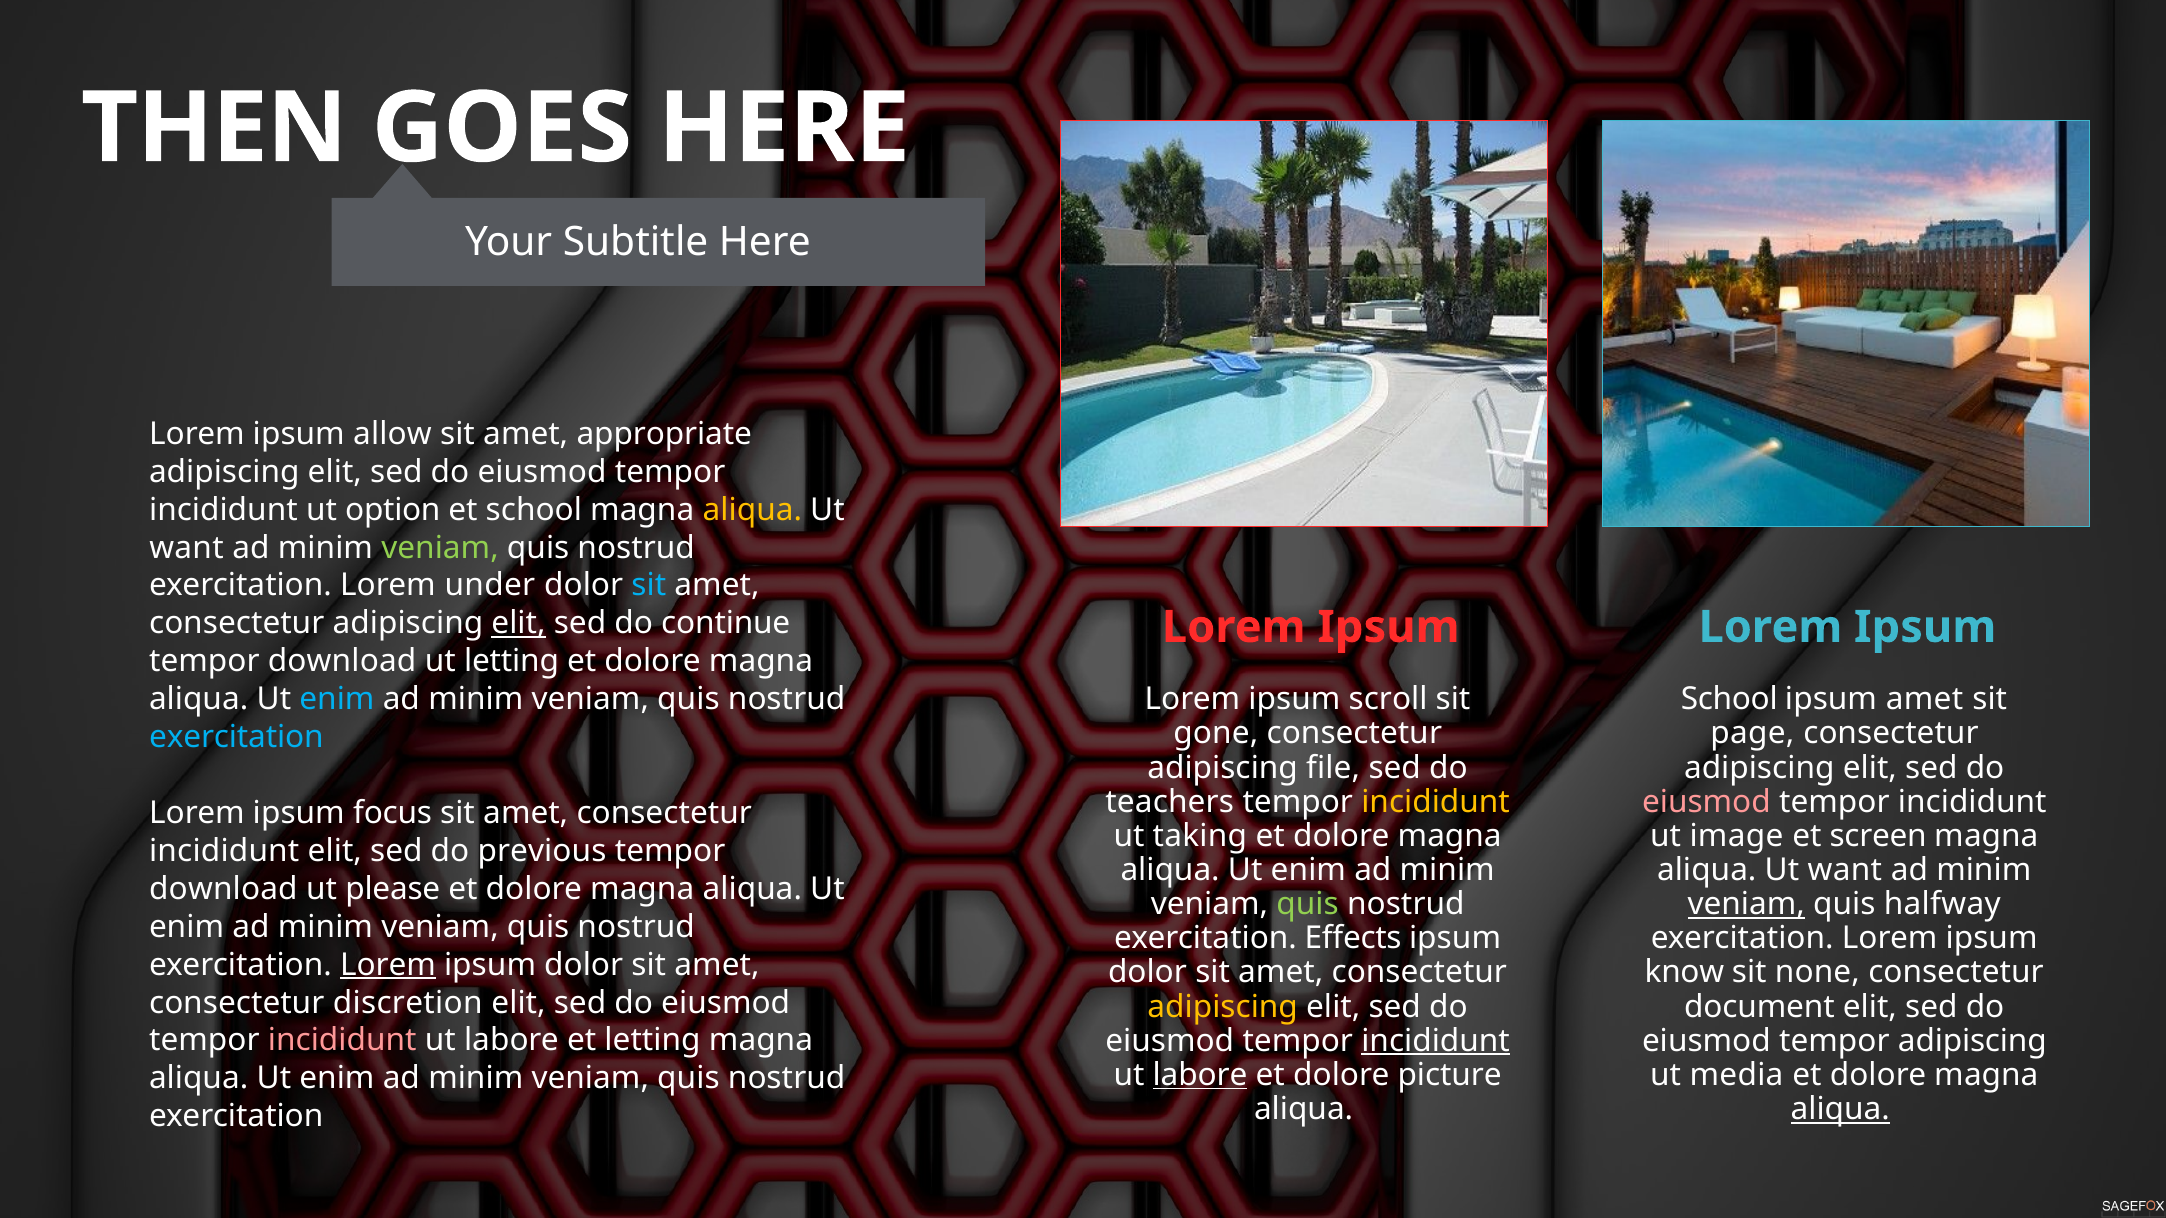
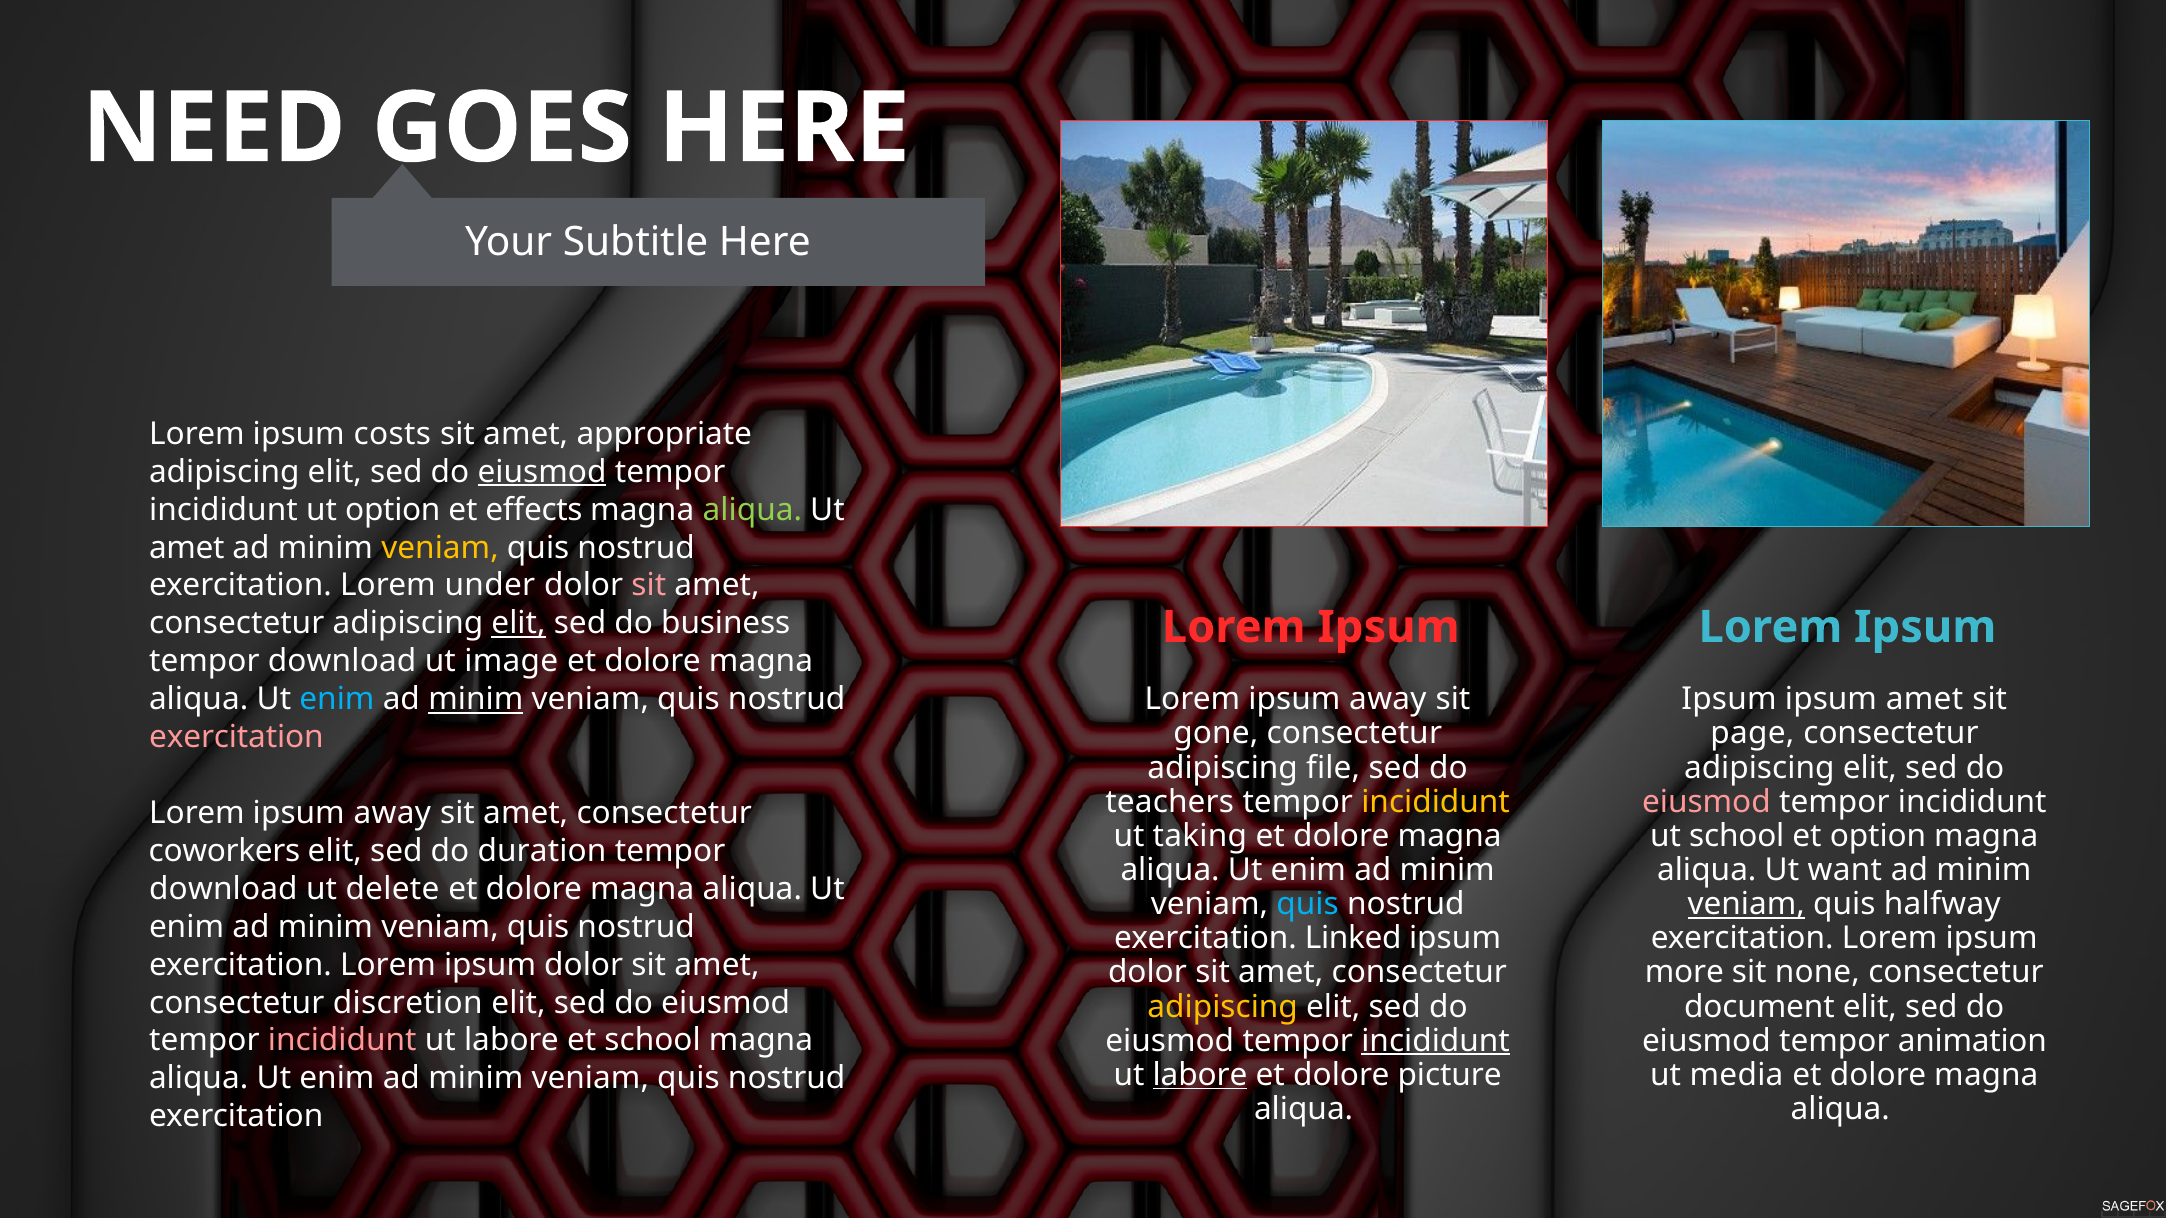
THEN: THEN -> NEED (214, 129)
allow: allow -> costs (392, 434)
eiusmod underline: none -> present (542, 472)
et school: school -> effects (534, 510)
aliqua colour: yellow -> light green (752, 510)
want: want -> amet (187, 548)
veniam colour: light green -> yellow (440, 548)
sit colour: light blue -> pink (649, 586)
continue: continue -> business (726, 624)
ut letting: letting -> image (511, 662)
minim underline: none -> present (476, 699)
scroll: scroll -> away (1388, 700)
School: School -> Ipsum (1729, 700)
exercitation colour: light blue -> pink (236, 737)
focus: focus -> away (392, 813)
ut image: image -> school (1737, 836)
et screen: screen -> option (1878, 836)
incididunt: incididunt -> coworkers (225, 851)
previous: previous -> duration (542, 851)
please: please -> delete (393, 889)
quis colour: light green -> light blue (1308, 905)
Effects: Effects -> Linked (1353, 939)
Lorem underline: present -> none (388, 965)
know: know -> more (1684, 973)
et letting: letting -> school (653, 1041)
tempor adipiscing: adipiscing -> animation (1972, 1041)
aliqua underline: present -> none (1840, 1109)
